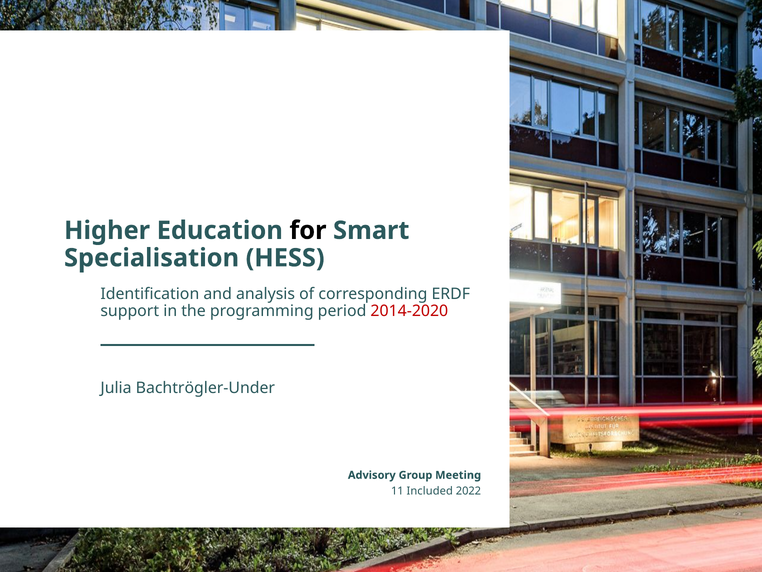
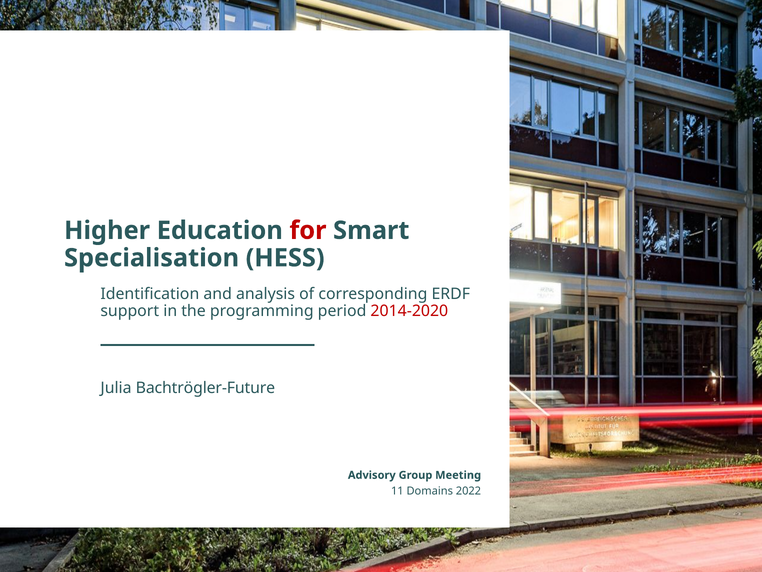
for colour: black -> red (308, 230)
Bachtrögler-Under: Bachtrögler-Under -> Bachtrögler-Future (205, 387)
Included: Included -> Domains (430, 491)
